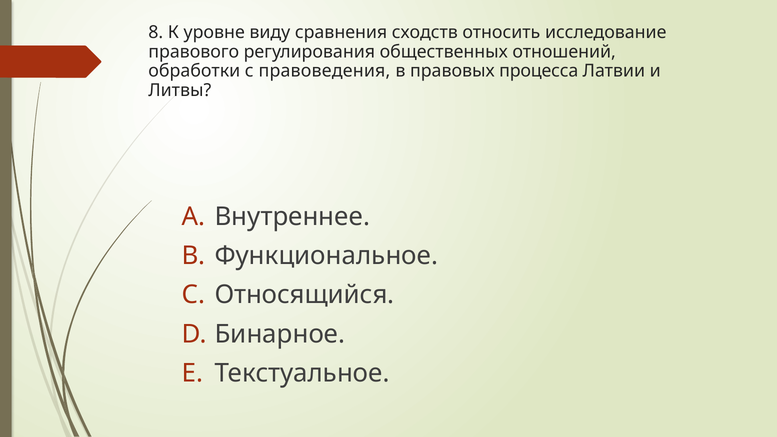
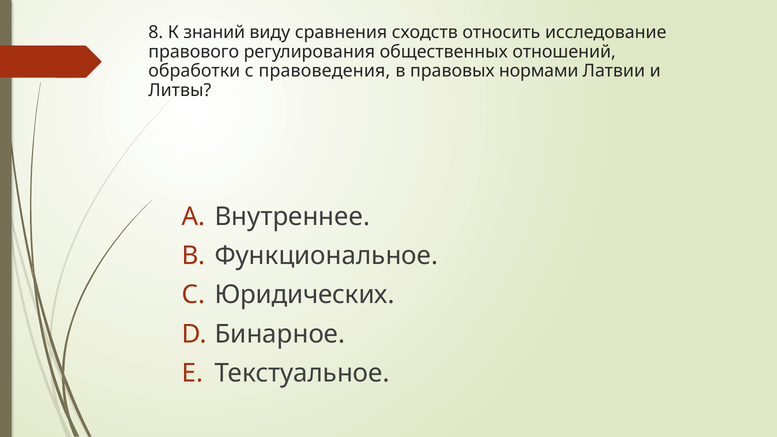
уровне: уровне -> знаний (214, 32)
процесса: процесса -> нормами (539, 71)
Относящийся: Относящийся -> Юридических (305, 295)
